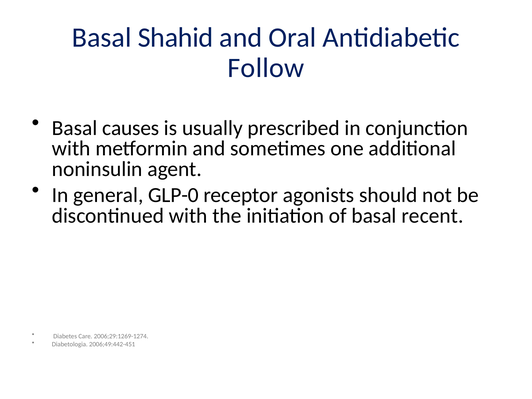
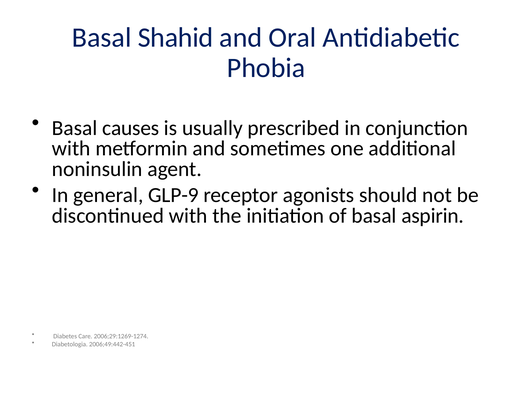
Follow: Follow -> Phobia (266, 68)
GLP-0: GLP-0 -> GLP-9 (173, 195)
recent: recent -> aspirin (433, 216)
